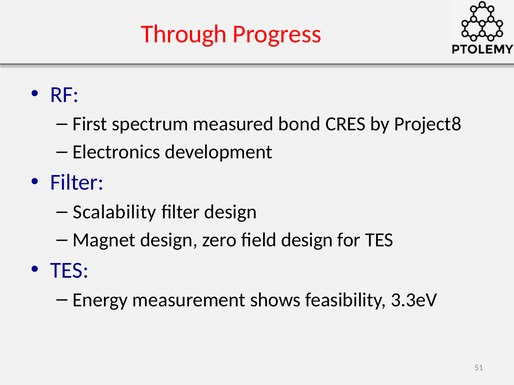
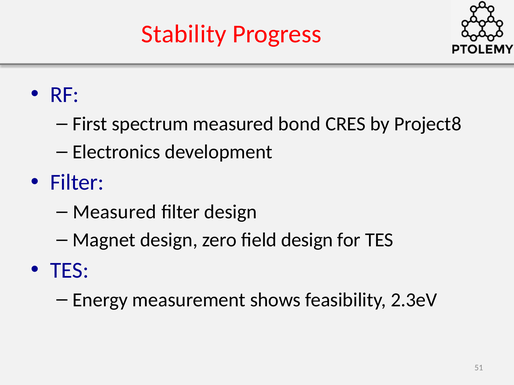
Through: Through -> Stability (184, 34)
Scalability: Scalability -> Measured (115, 212)
3.3eV: 3.3eV -> 2.3eV (414, 300)
